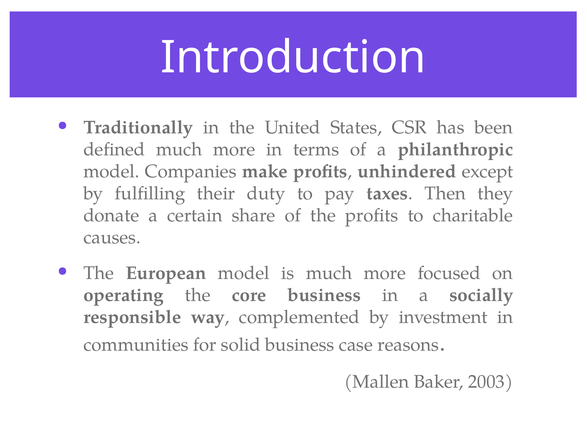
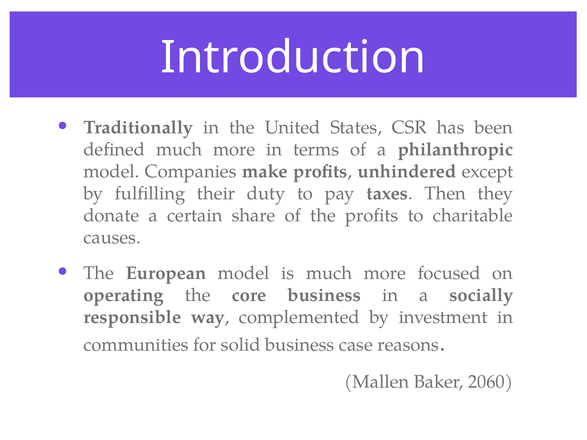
2003: 2003 -> 2060 (491, 382)
